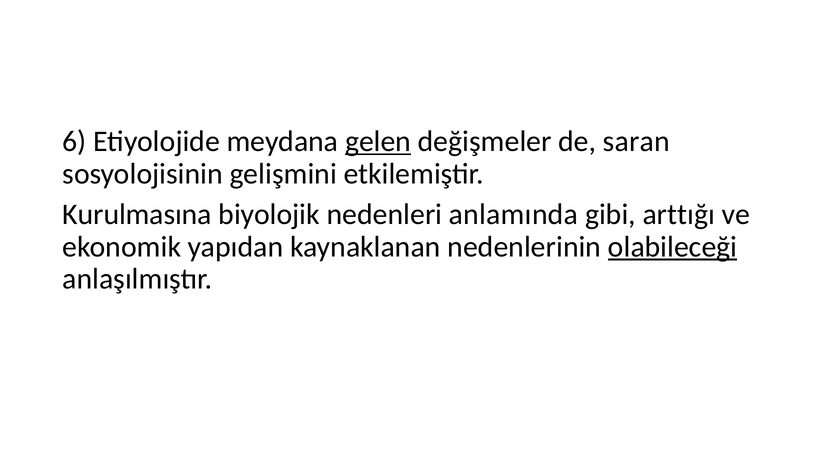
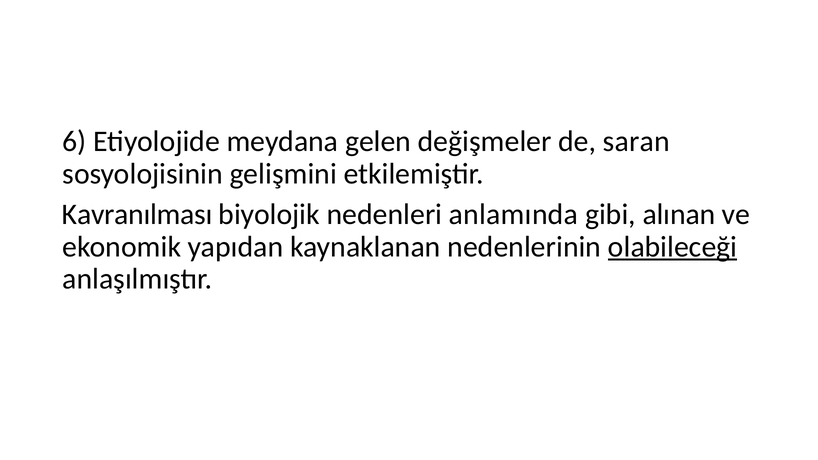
gelen underline: present -> none (378, 142)
Kurulmasına: Kurulmasına -> Kavranılması (137, 215)
arttığı: arttığı -> alınan (679, 215)
